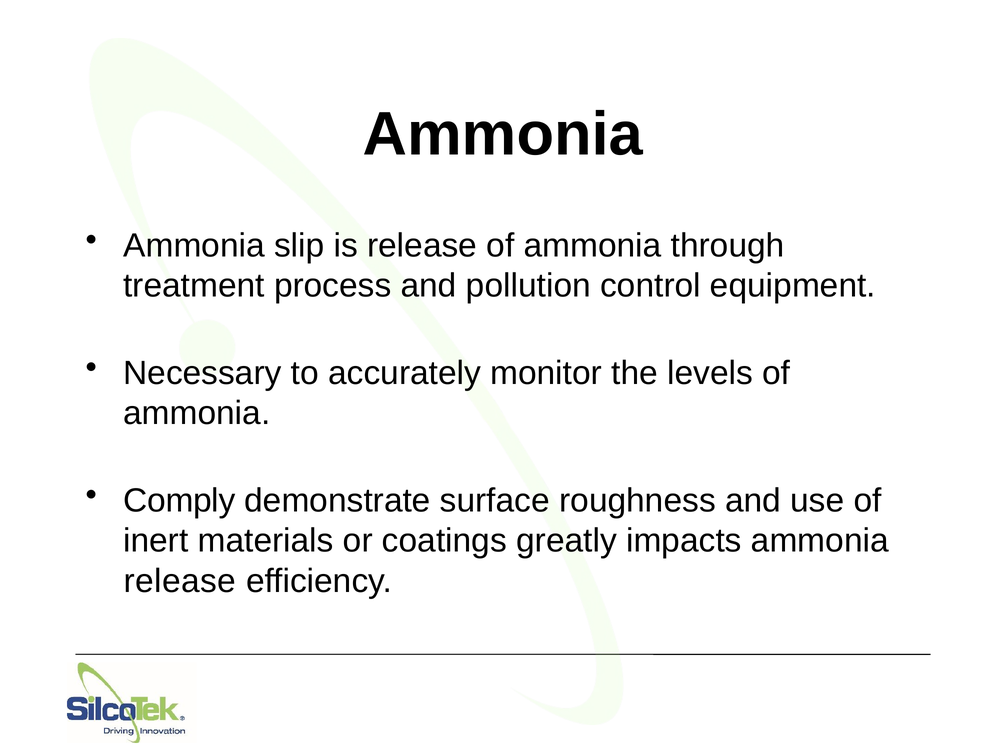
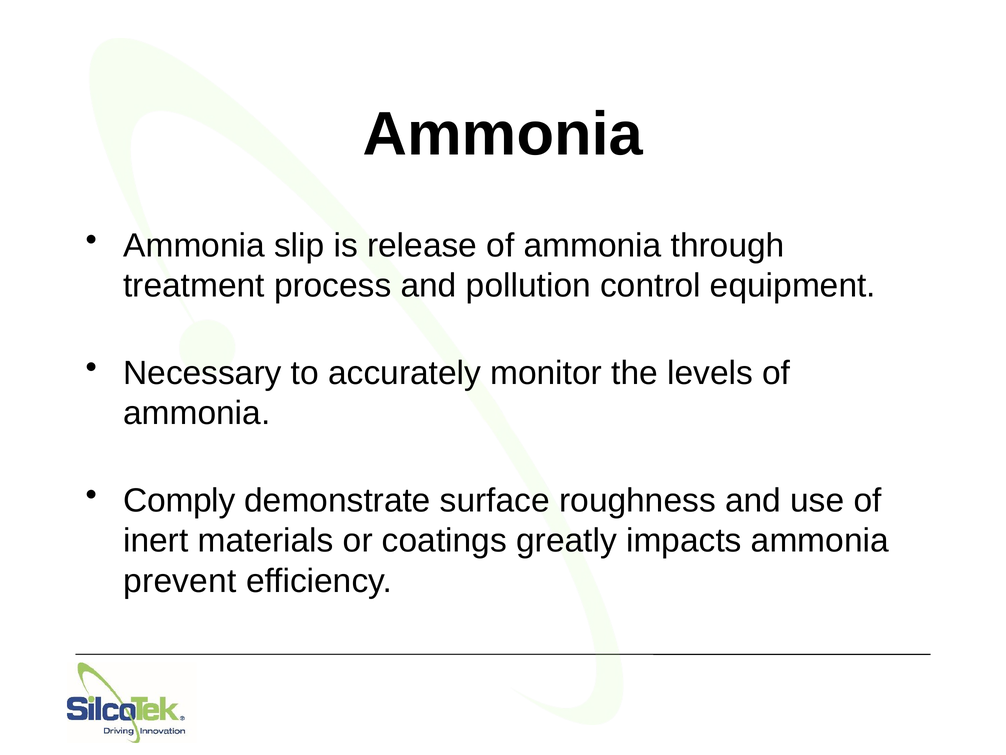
release: release -> prevent (180, 581)
